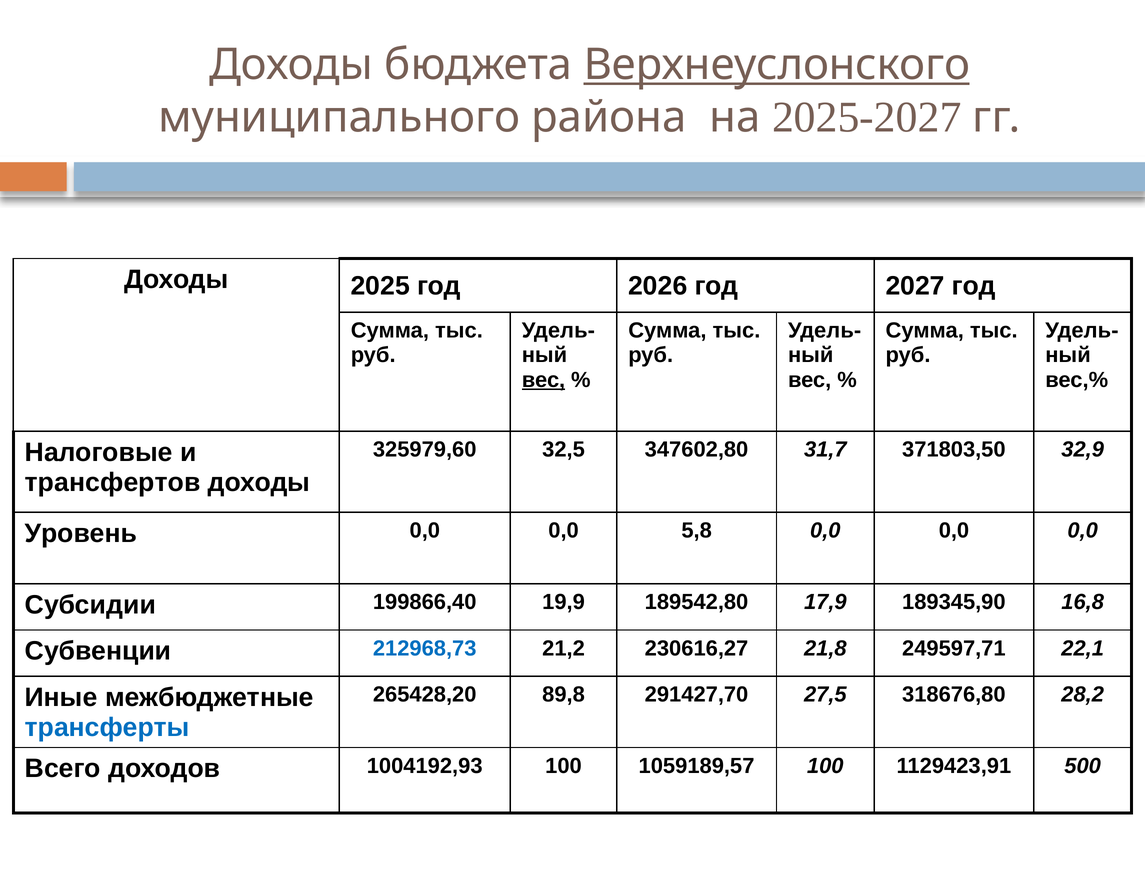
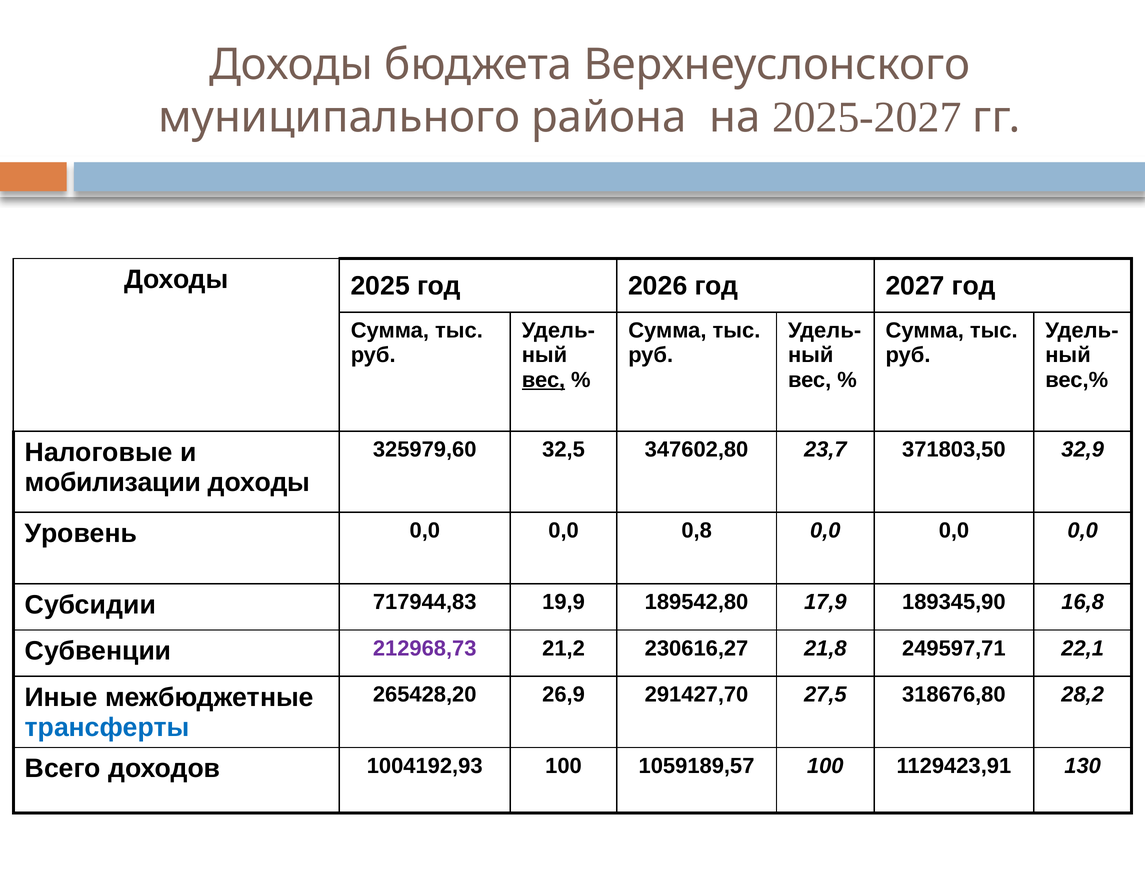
Верхнеуслонского underline: present -> none (777, 65)
31,7: 31,7 -> 23,7 (825, 450)
трансфертов: трансфертов -> мобилизации (113, 483)
5,8: 5,8 -> 0,8 (697, 531)
199866,40: 199866,40 -> 717944,83 (425, 603)
212968,73 colour: blue -> purple (425, 649)
89,8: 89,8 -> 26,9 (564, 695)
500: 500 -> 130 (1083, 766)
